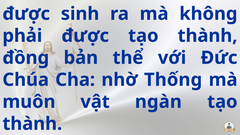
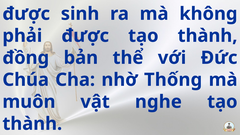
ngàn: ngàn -> nghe (158, 102)
